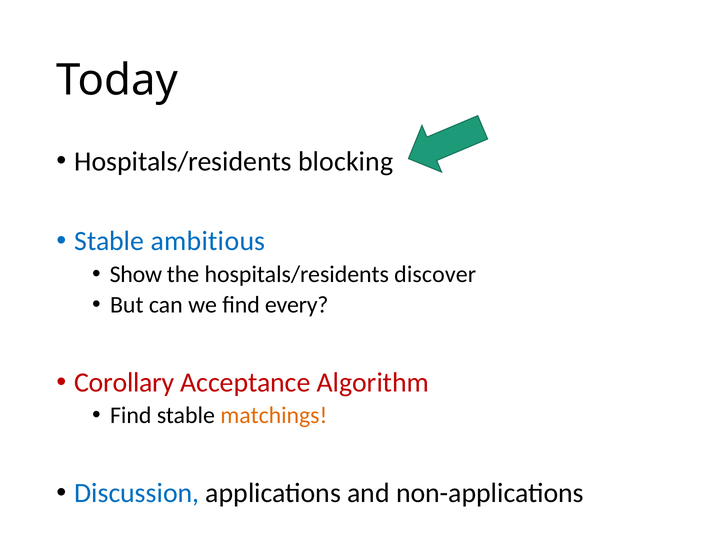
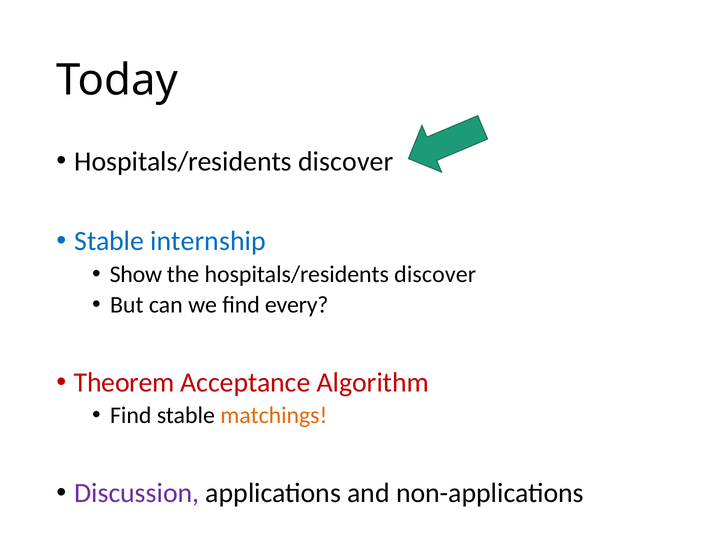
blocking: blocking -> discover (346, 161)
ambitious: ambitious -> internship (208, 241)
Corollary: Corollary -> Theorem (124, 383)
Discussion colour: blue -> purple (137, 493)
